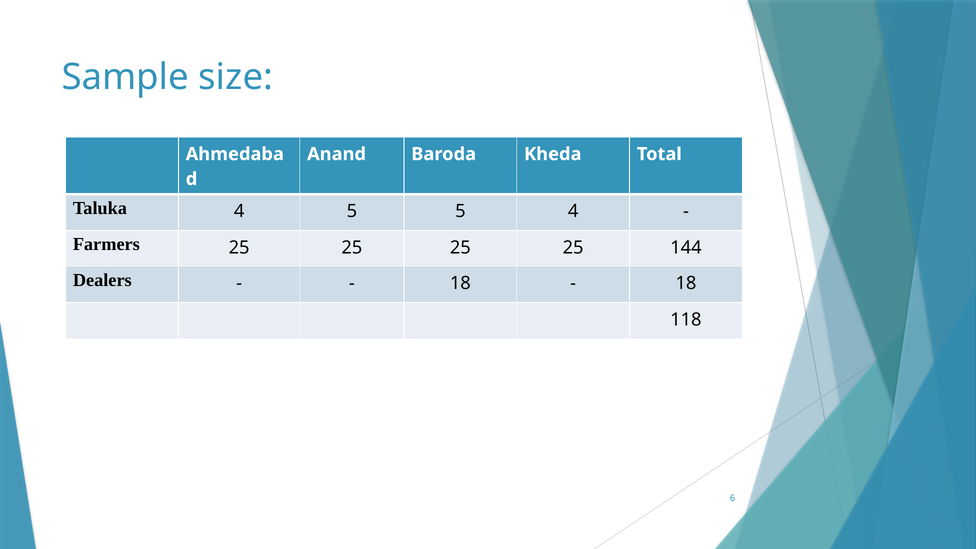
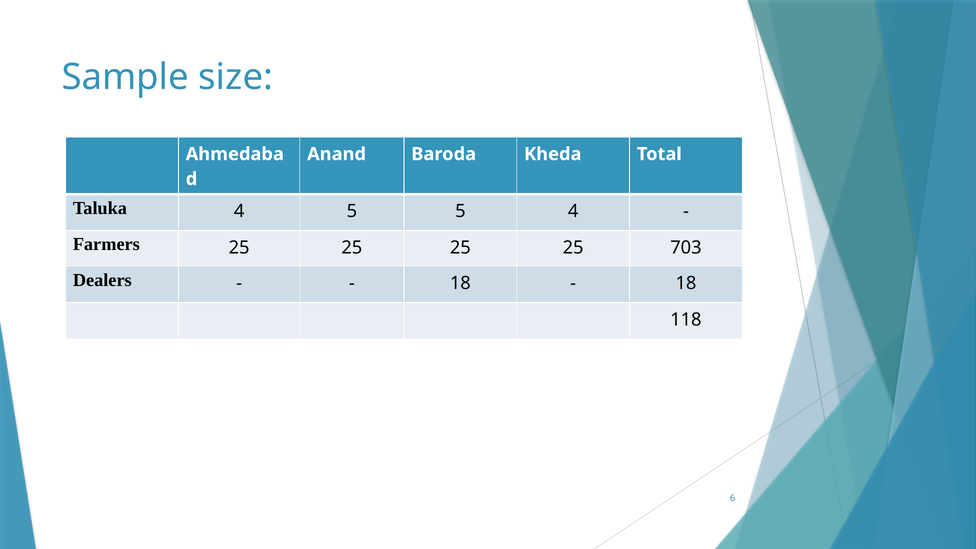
144: 144 -> 703 (686, 248)
